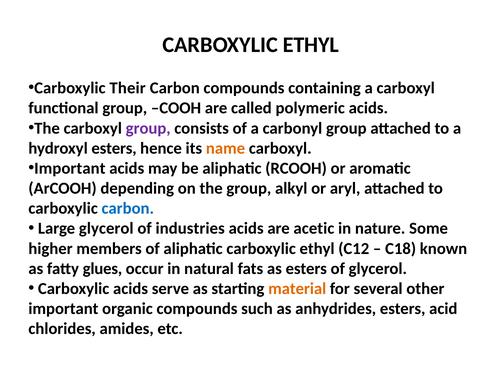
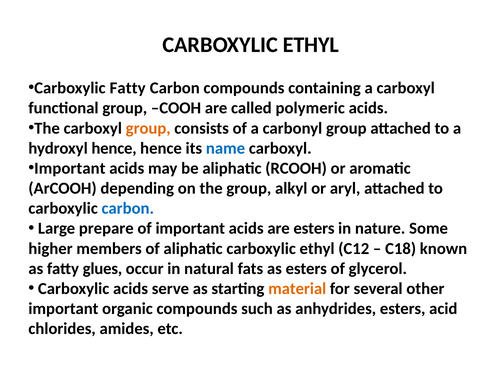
Carboxylic Their: Their -> Fatty (128, 88)
group colour: purple -> orange (148, 128)
hydroxyl esters: esters -> hence (114, 148)
name colour: orange -> blue (225, 148)
Large glycerol: glycerol -> prepare (106, 228)
of industries: industries -> important (190, 228)
are acetic: acetic -> esters (314, 228)
